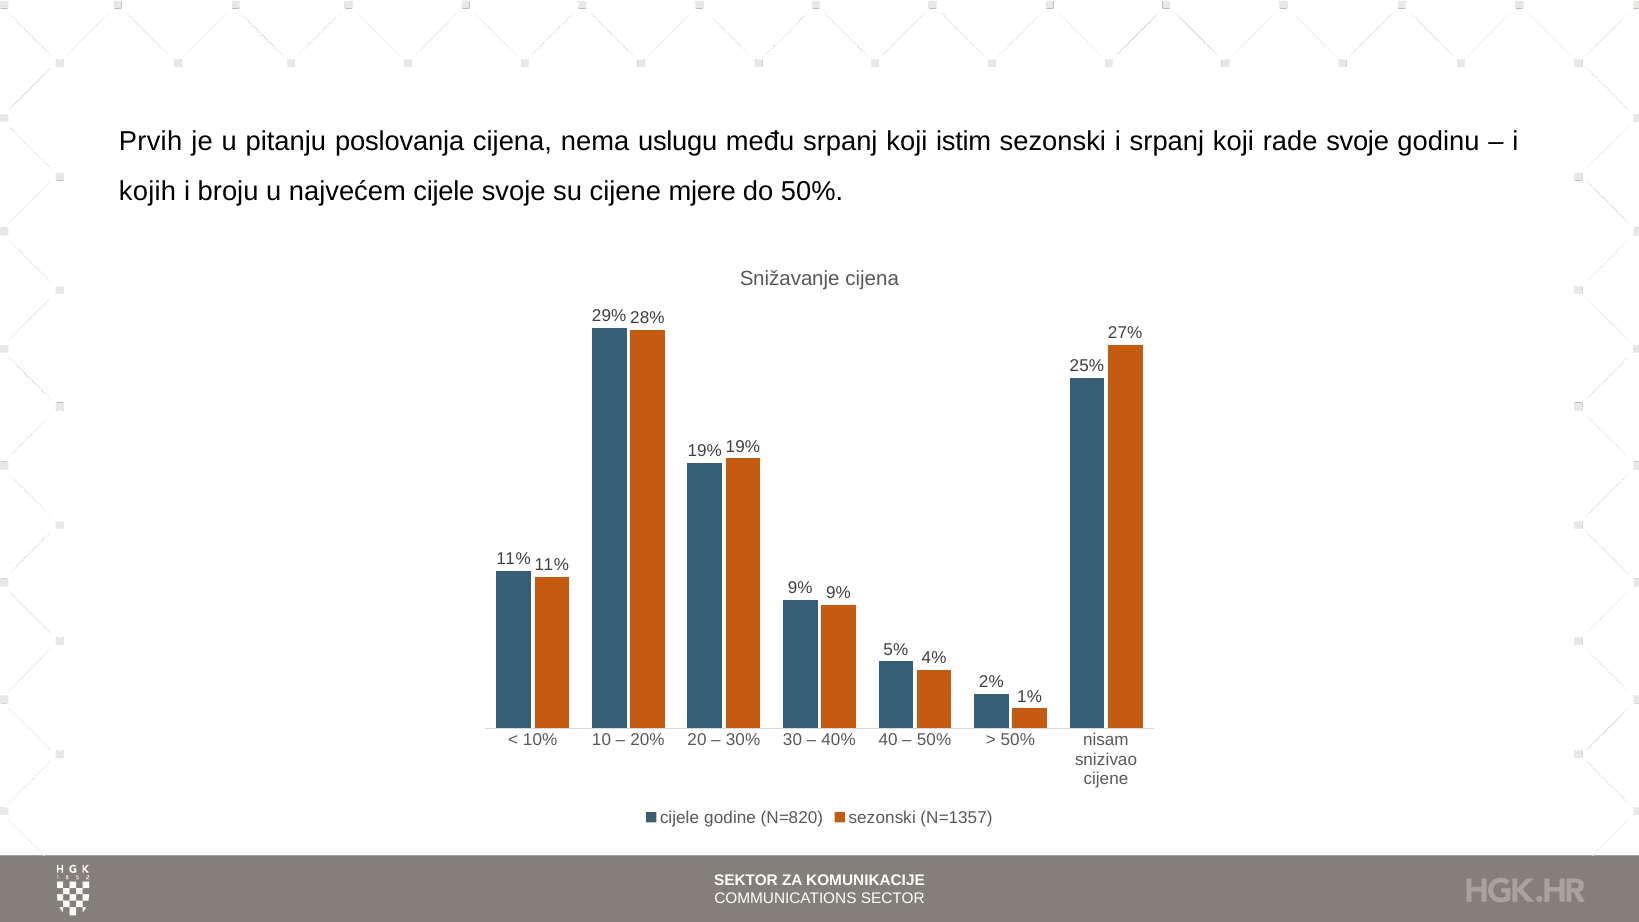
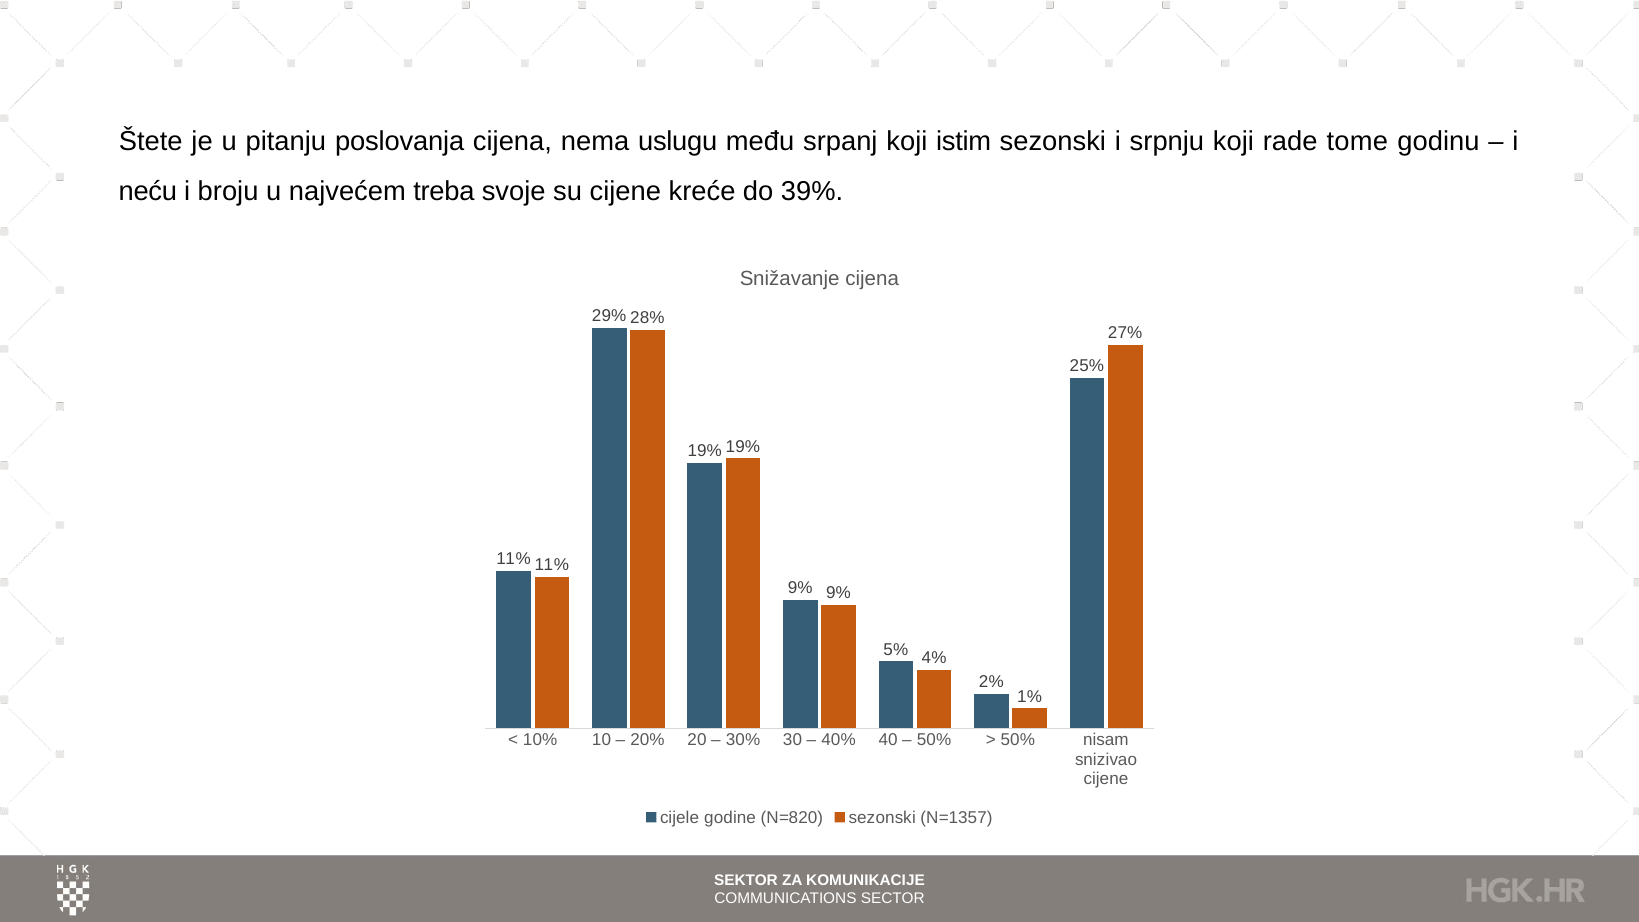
Prvih: Prvih -> Štete (151, 142)
i srpanj: srpanj -> srpnju (1167, 142)
rade svoje: svoje -> tome (1357, 142)
kojih: kojih -> neću (148, 191)
najvećem cijele: cijele -> treba (444, 191)
mjere: mjere -> kreće (702, 191)
do 50%: 50% -> 39% (812, 191)
